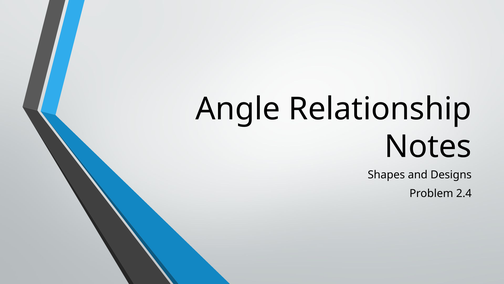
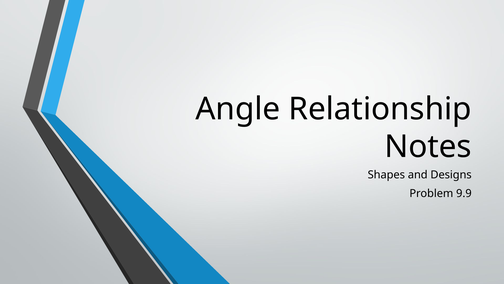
2.4: 2.4 -> 9.9 (464, 193)
